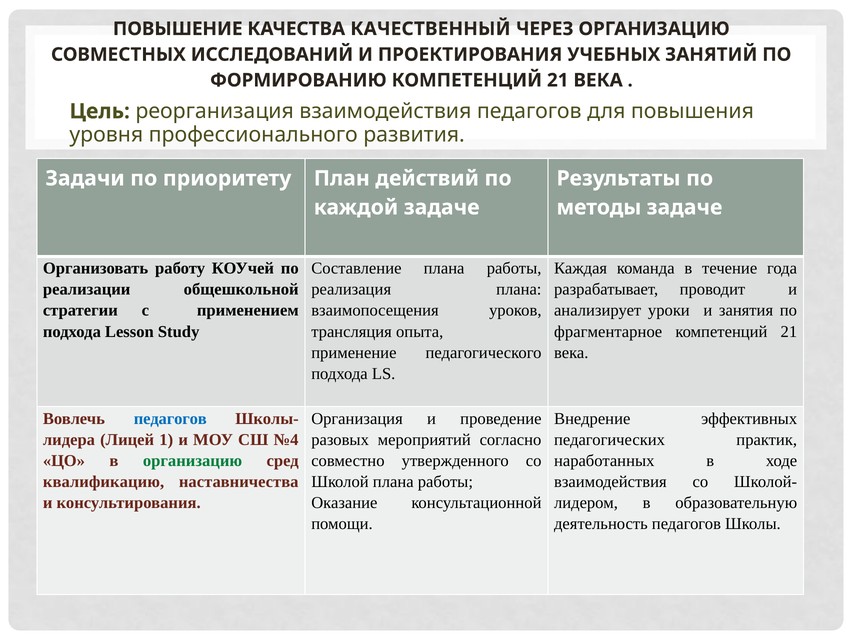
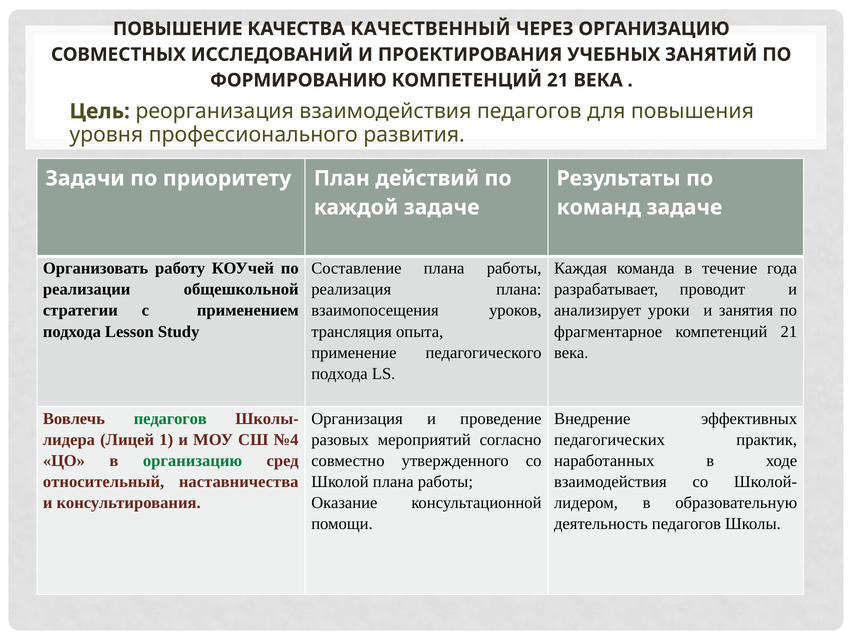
методы: методы -> команд (599, 207)
педагогов colour: blue -> green (170, 419)
квалификацию: квалификацию -> относительный (104, 482)
